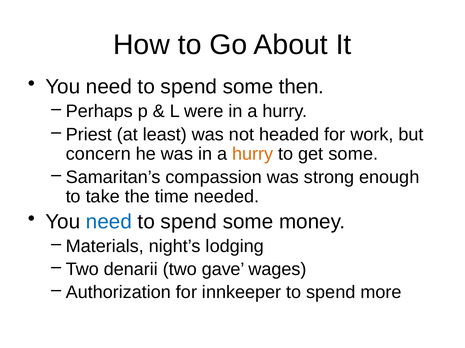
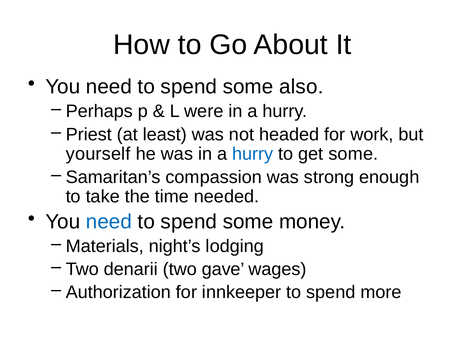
then: then -> also (301, 87)
concern: concern -> yourself (98, 154)
hurry colour: orange -> blue (253, 154)
